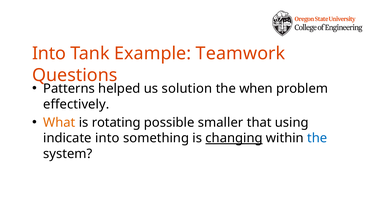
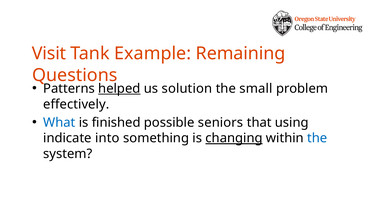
Into: Into -> Visit (49, 54)
Teamwork: Teamwork -> Remaining (241, 54)
helped underline: none -> present (119, 89)
when: when -> small (256, 89)
What colour: orange -> blue (59, 122)
rotating: rotating -> finished (116, 122)
smaller: smaller -> seniors (221, 122)
